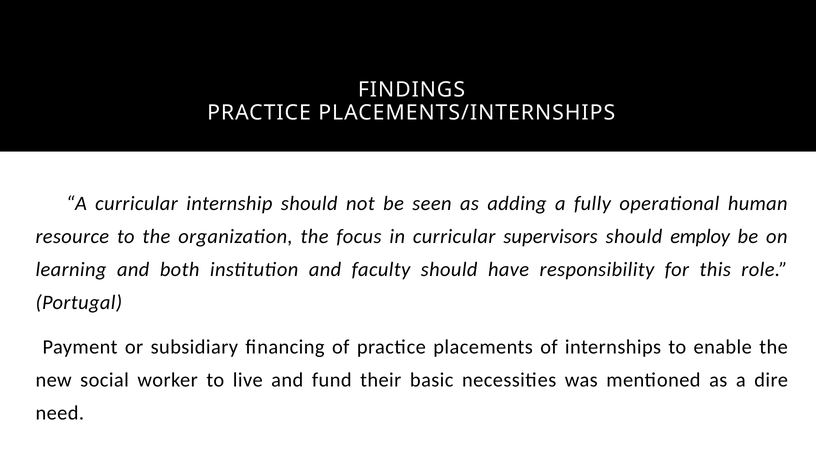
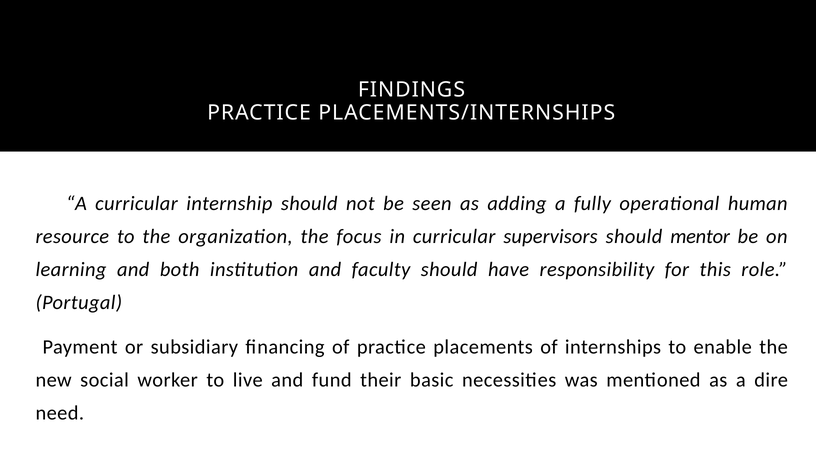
employ: employ -> mentor (700, 236)
